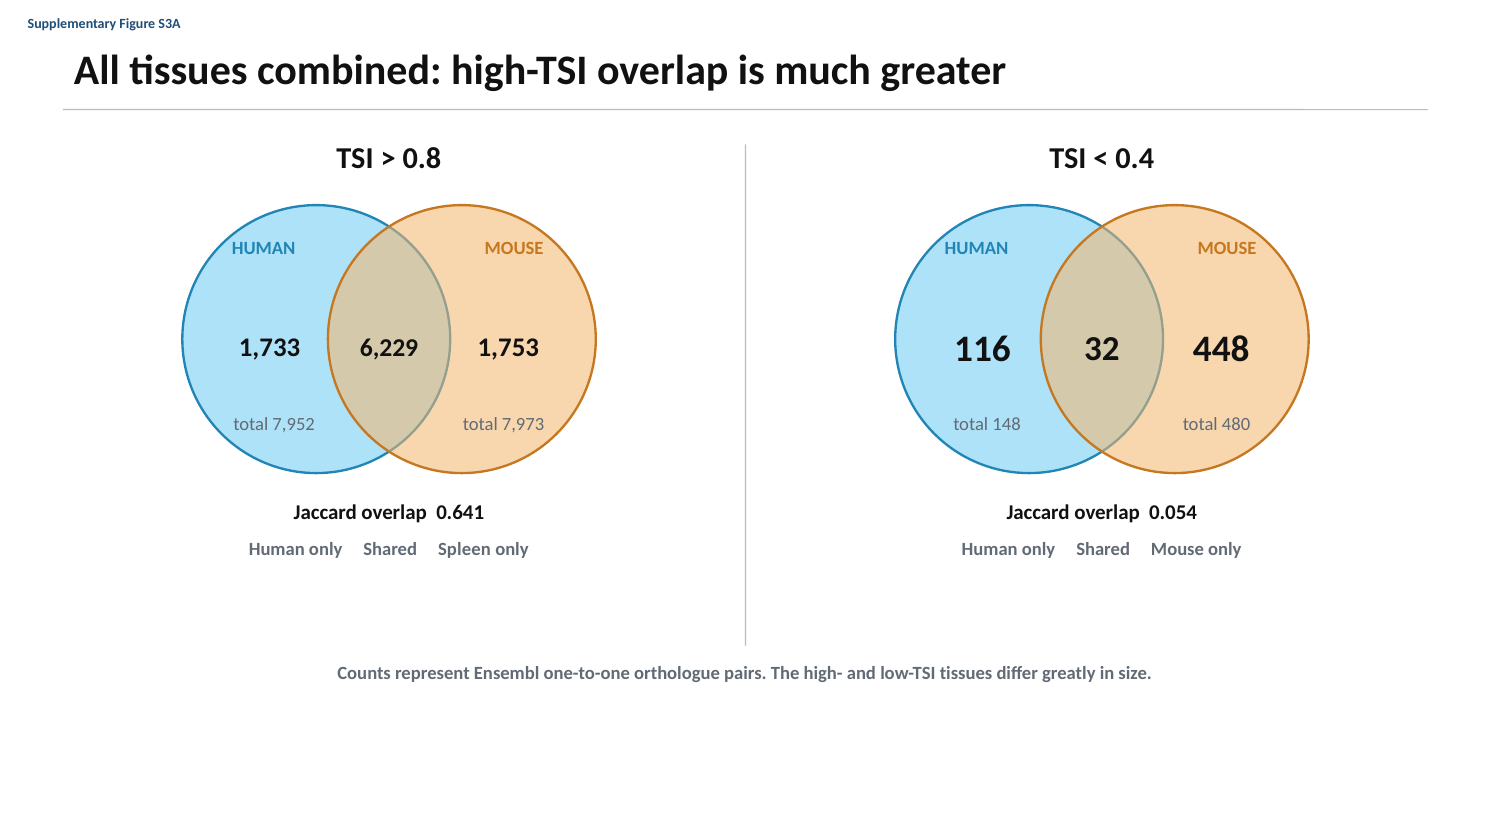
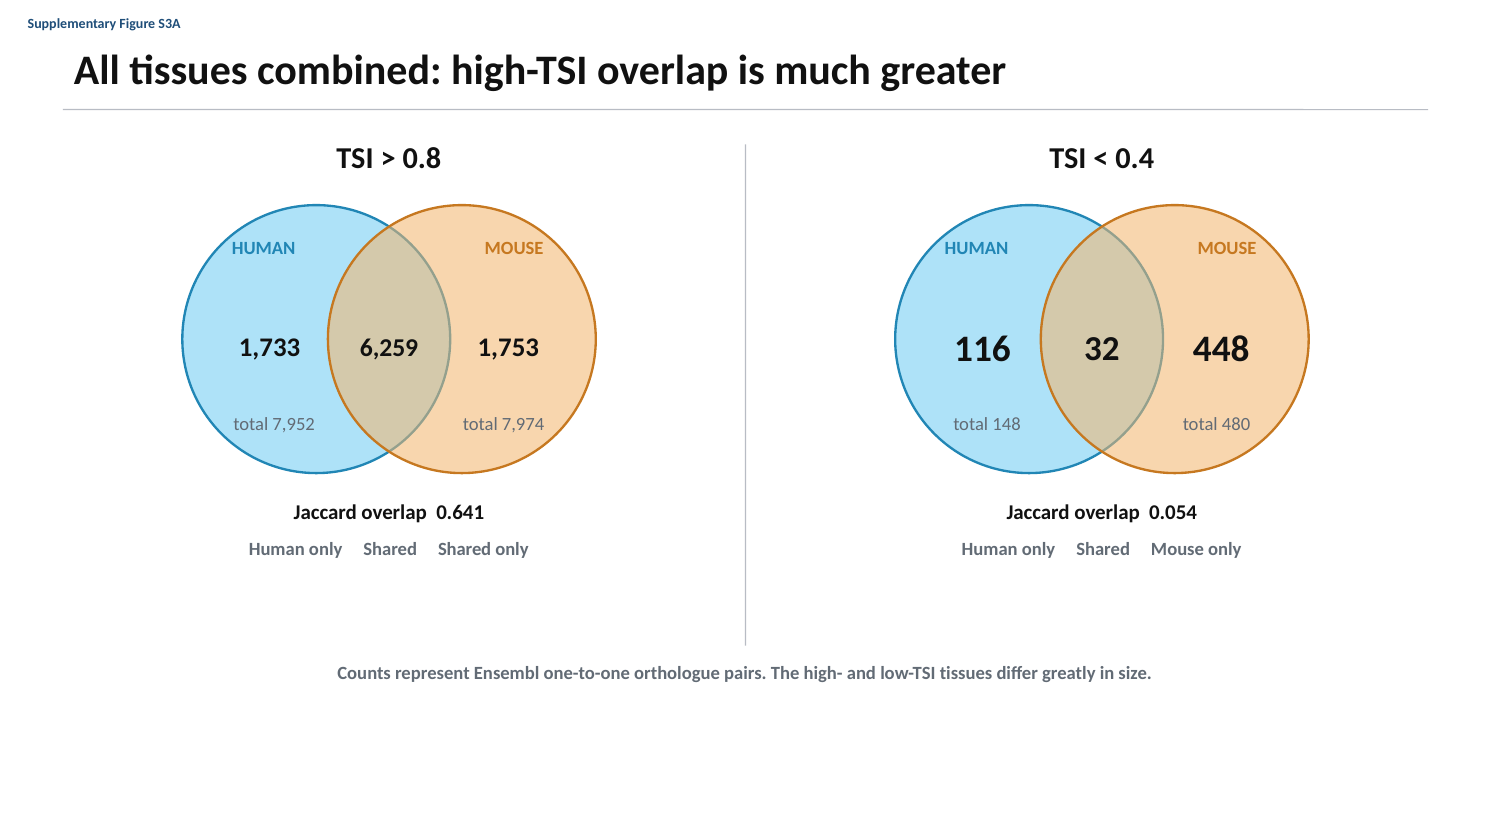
6,229: 6,229 -> 6,259 (389, 348)
7,973: 7,973 -> 7,974 (523, 424)
Shared Spleen: Spleen -> Shared (465, 549)
